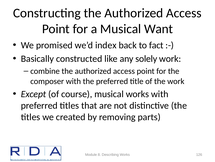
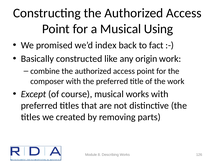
Want: Want -> Using (158, 29)
solely: solely -> origin (146, 58)
